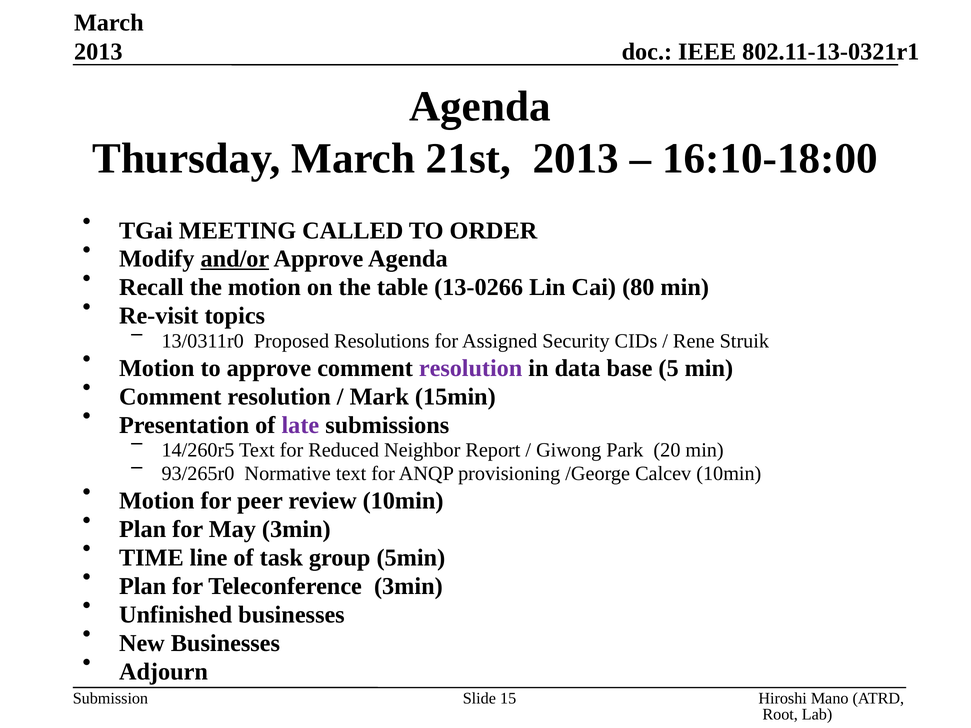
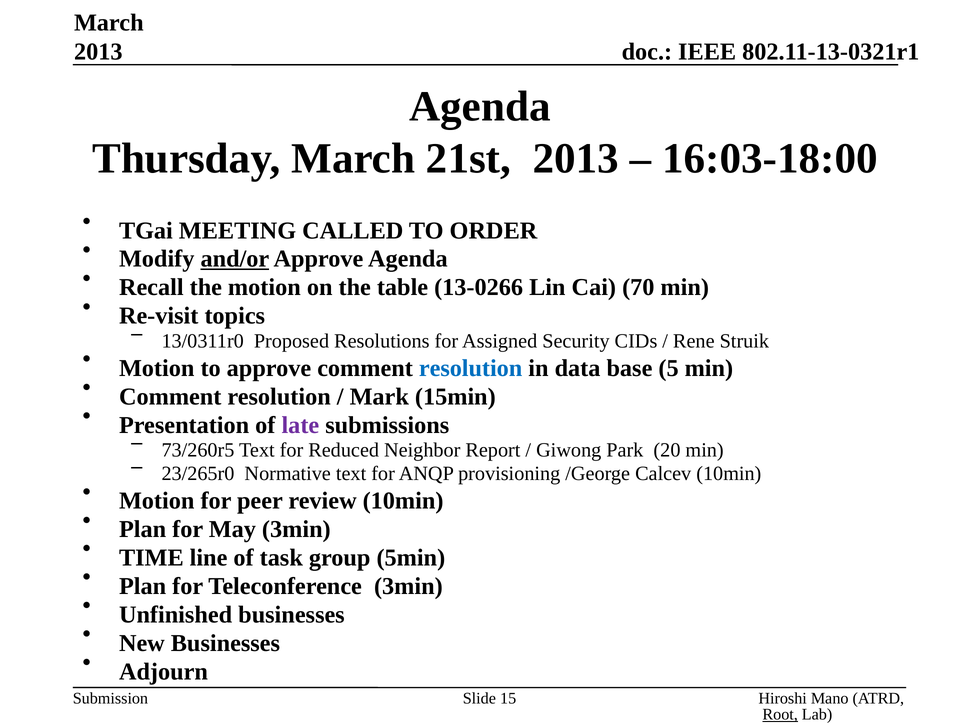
16:10-18:00: 16:10-18:00 -> 16:03-18:00 (770, 158)
80: 80 -> 70 (638, 288)
resolution colour: purple -> blue (471, 368)
14/260r5: 14/260r5 -> 73/260r5 (198, 450)
93/265r0: 93/265r0 -> 23/265r0 (198, 474)
Root underline: none -> present (780, 715)
